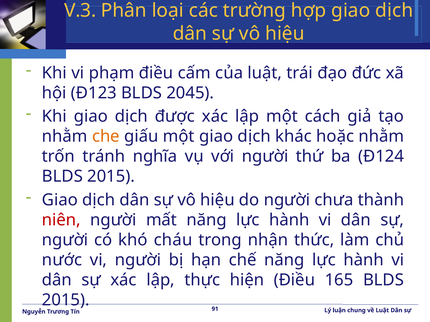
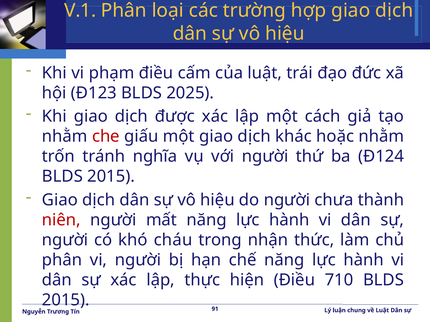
V.3: V.3 -> V.1 (80, 11)
2045: 2045 -> 2025 (190, 93)
che colour: orange -> red (106, 137)
nước: nước -> phân (62, 260)
165: 165 -> 710 (339, 280)
